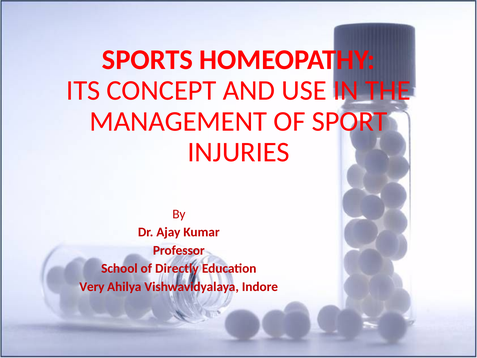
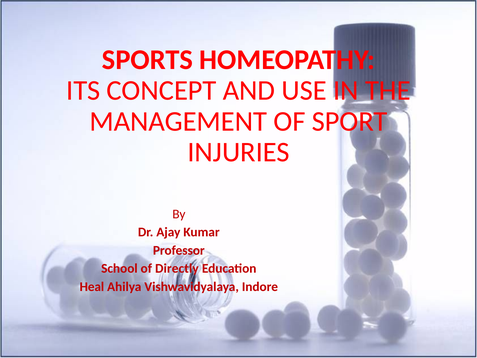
Very: Very -> Heal (92, 286)
